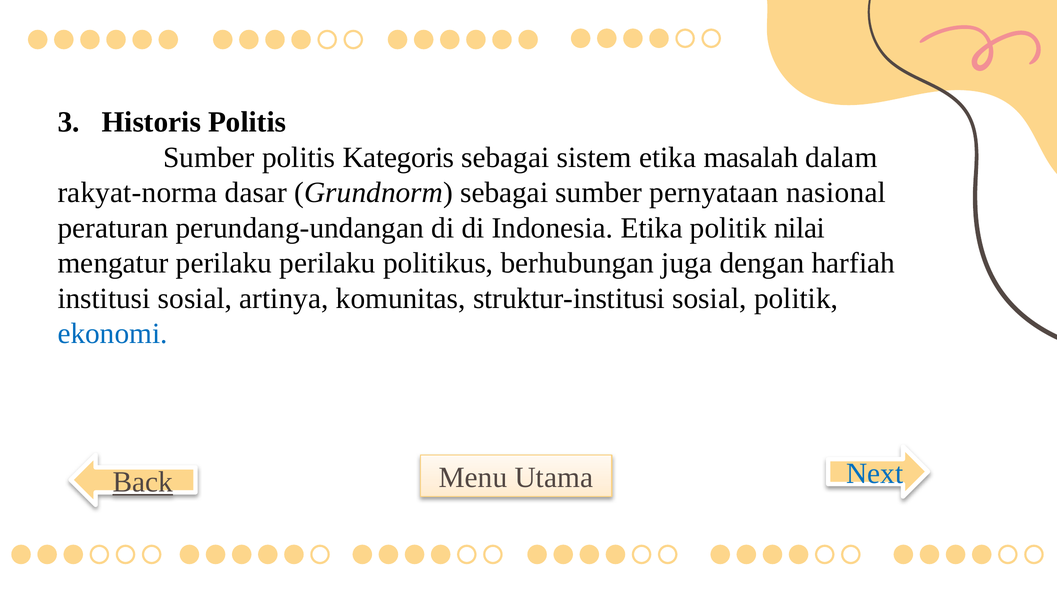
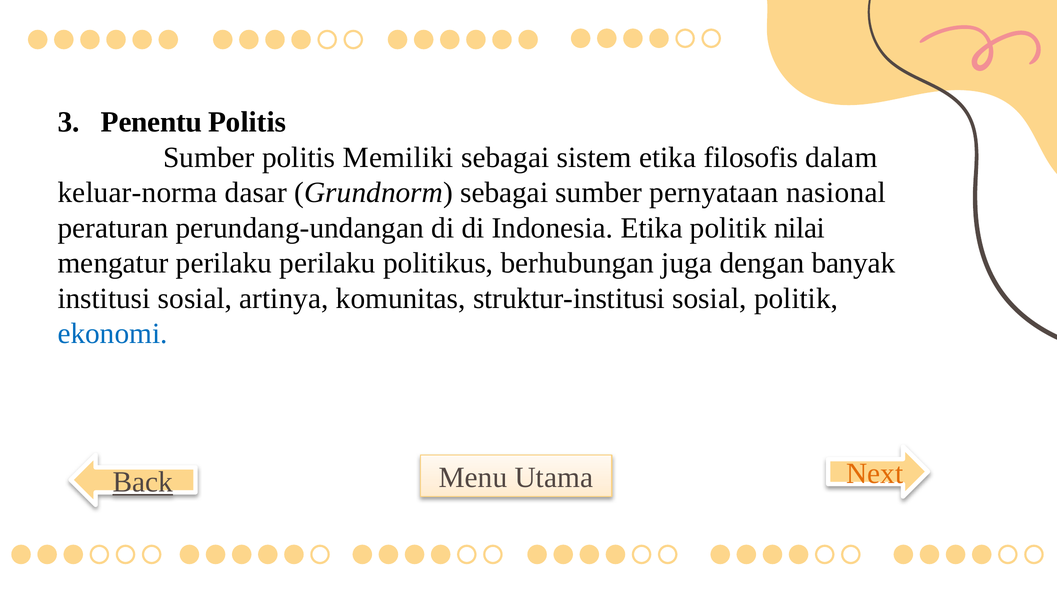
Historis: Historis -> Penentu (151, 122)
Kategoris: Kategoris -> Memiliki (398, 158)
masalah: masalah -> filosofis (751, 158)
rakyat-norma: rakyat-norma -> keluar-norma (137, 193)
harfiah: harfiah -> banyak (853, 263)
Next colour: blue -> orange (875, 474)
